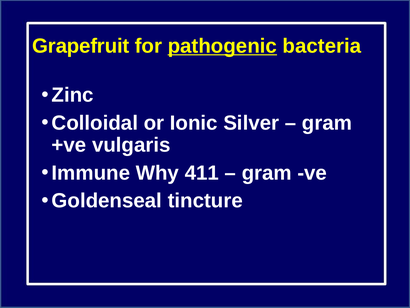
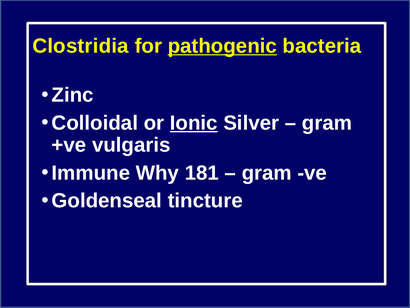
Grapefruit: Grapefruit -> Clostridia (81, 46)
Ionic underline: none -> present (194, 123)
411: 411 -> 181 (202, 173)
